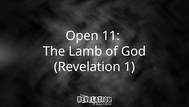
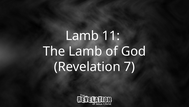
Open: Open -> Lamb (82, 36)
1: 1 -> 7 (129, 66)
